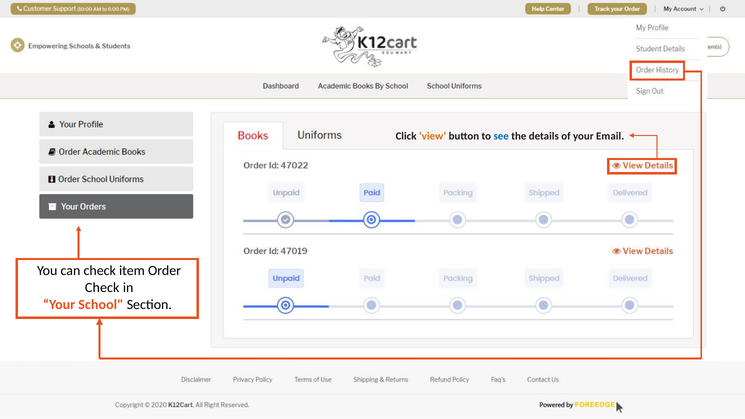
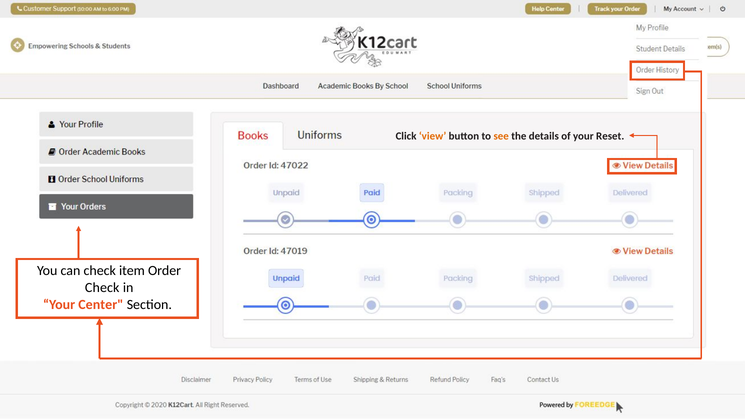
see colour: blue -> orange (501, 136)
Email: Email -> Reset (610, 136)
School: School -> Center (101, 304)
